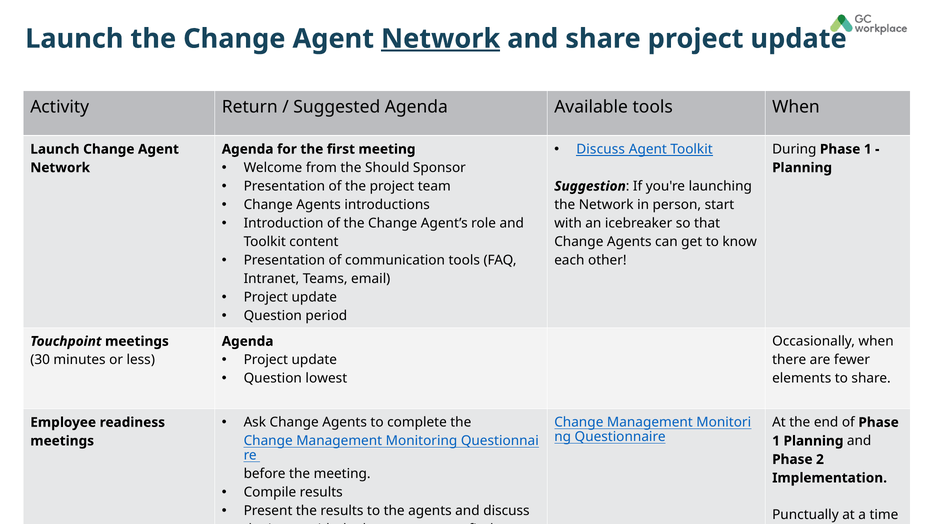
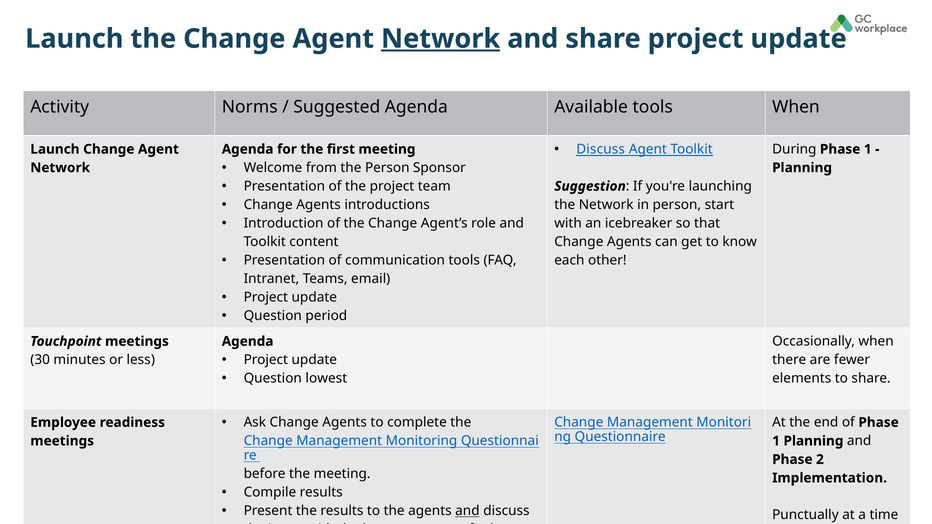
Return: Return -> Norms (250, 107)
the Should: Should -> Person (387, 168)
and underline: none -> present (467, 511)
